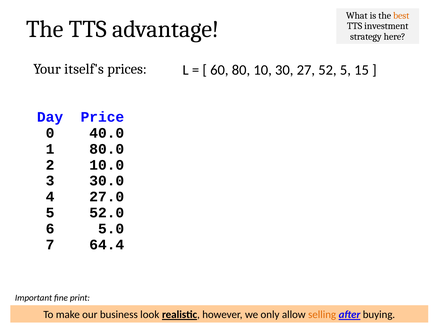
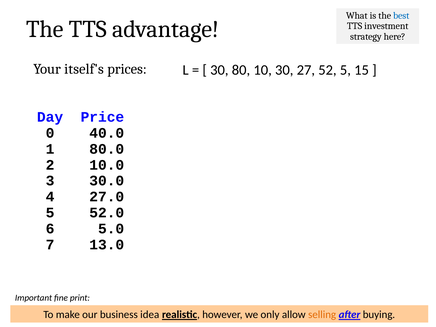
best colour: orange -> blue (401, 16)
60: 60 -> 30 (219, 70)
64.4: 64.4 -> 13.0 (107, 245)
look: look -> idea (150, 315)
